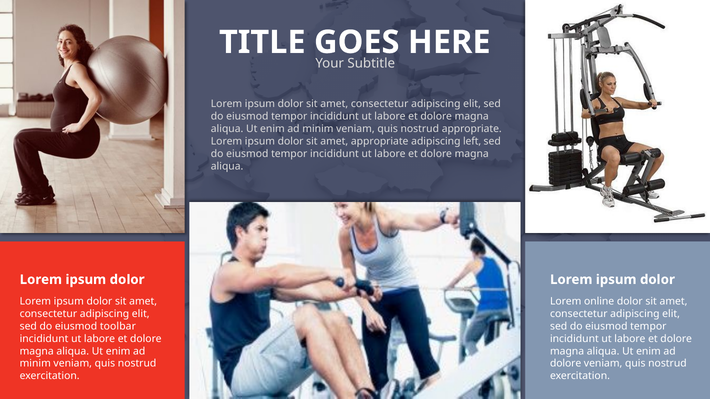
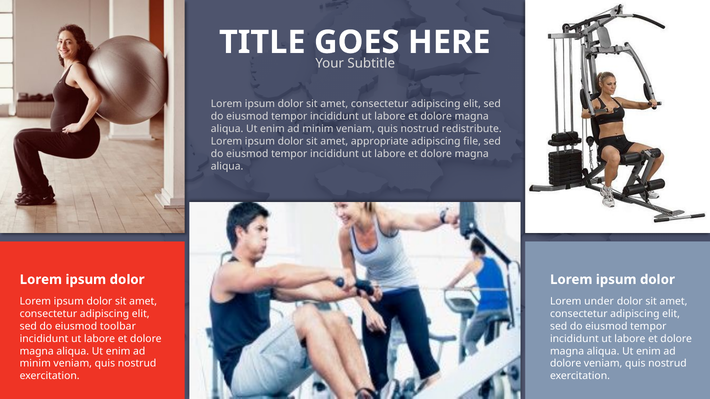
nostrud appropriate: appropriate -> redistribute (472, 129)
left: left -> file (472, 141)
online: online -> under (599, 302)
